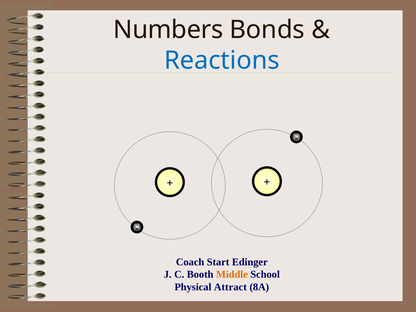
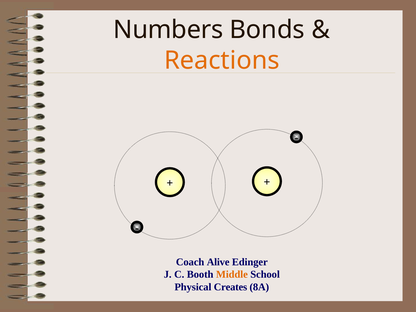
Reactions colour: blue -> orange (222, 60)
Start: Start -> Alive (218, 262)
Attract: Attract -> Creates (230, 287)
